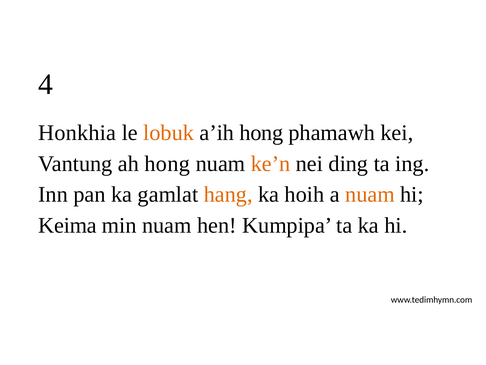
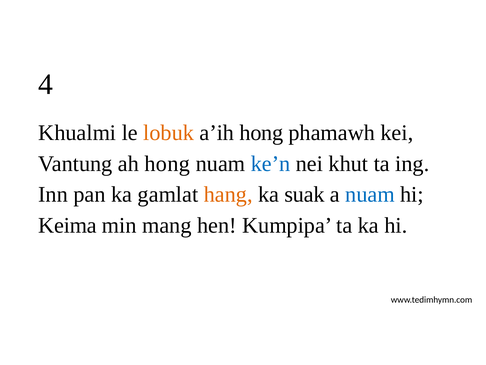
Honkhia: Honkhia -> Khualmi (77, 133)
ke’n colour: orange -> blue (271, 163)
ding: ding -> khut (348, 163)
hoih: hoih -> suak (305, 194)
nuam colour: orange -> blue (370, 194)
min nuam: nuam -> mang (167, 225)
